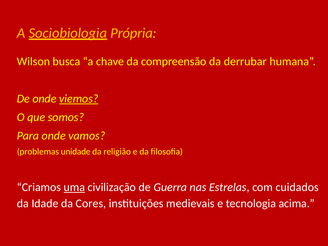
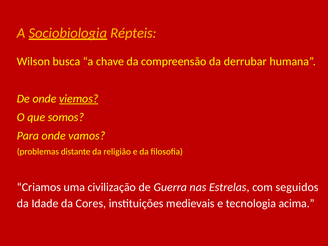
Própria: Própria -> Répteis (133, 33)
unidade: unidade -> distante (76, 152)
uma underline: present -> none (74, 187)
cuidados: cuidados -> seguidos (297, 187)
